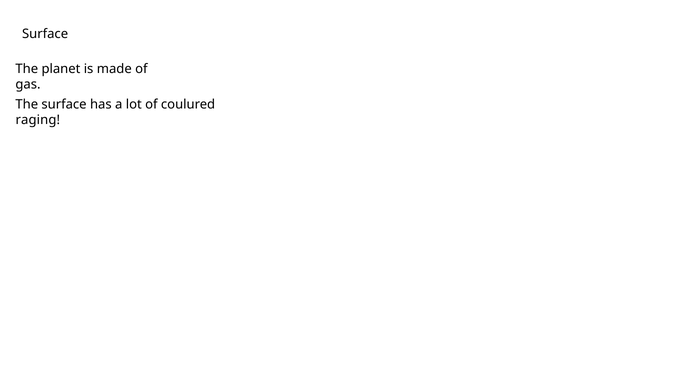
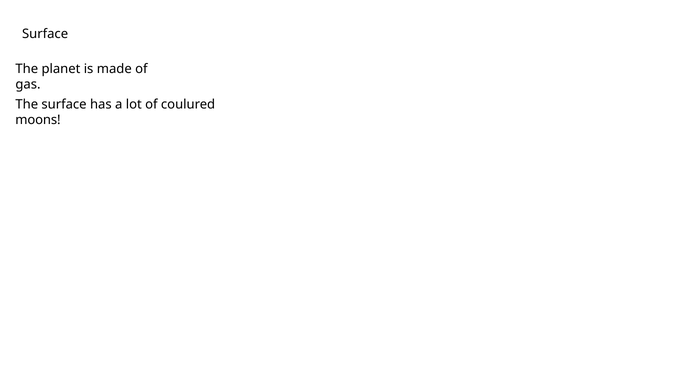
raging: raging -> moons (38, 120)
